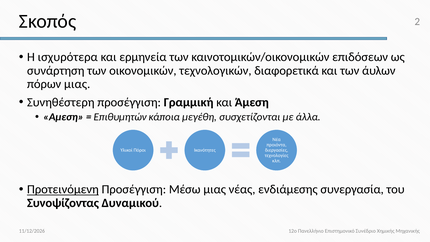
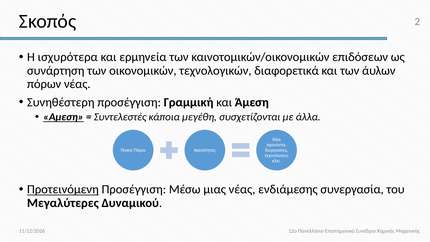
πόρων μιας: μιας -> νέας (77, 84)
Αμεση underline: none -> present (63, 117)
Επιθυμητών: Επιθυμητών -> Συντελεστές (120, 117)
Συνοψίζοντας: Συνοψίζοντας -> Μεγαλύτερες (63, 203)
